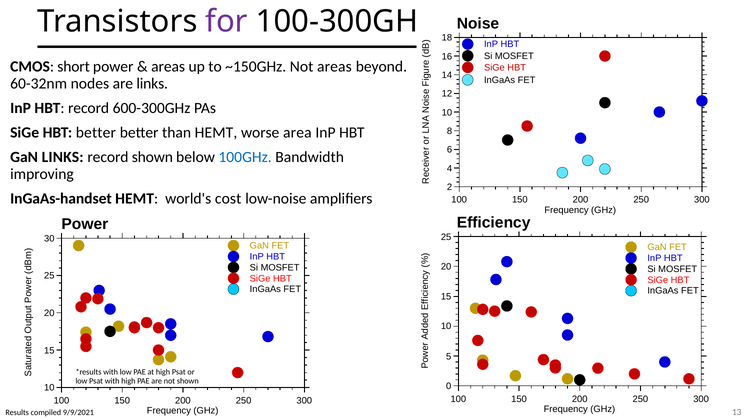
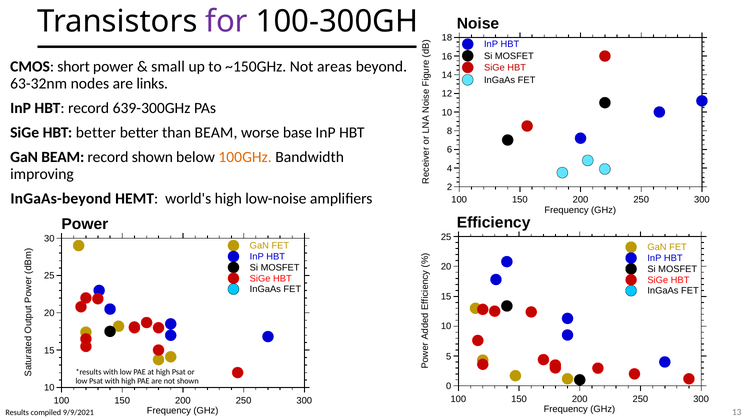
areas: areas -> small (168, 67)
60-32nm: 60-32nm -> 63-32nm (39, 83)
600-300GHz: 600-300GHz -> 639-300GHz (152, 108)
than HEMT: HEMT -> BEAM (216, 133)
area: area -> base (297, 133)
GaN LINKS: LINKS -> BEAM (63, 157)
100GHz colour: blue -> orange (245, 157)
InGaAs-handset: InGaAs-handset -> InGaAs-beyond (61, 199)
world's cost: cost -> high (228, 199)
